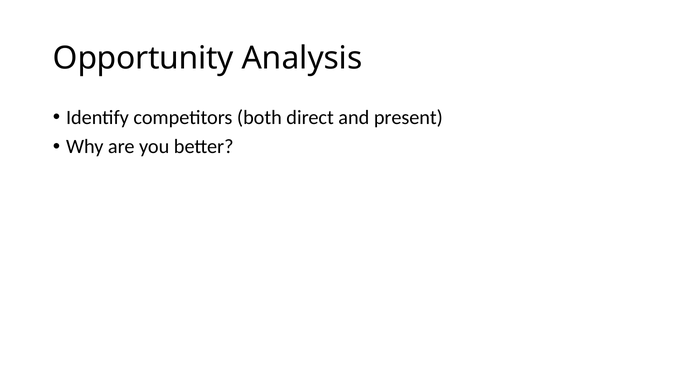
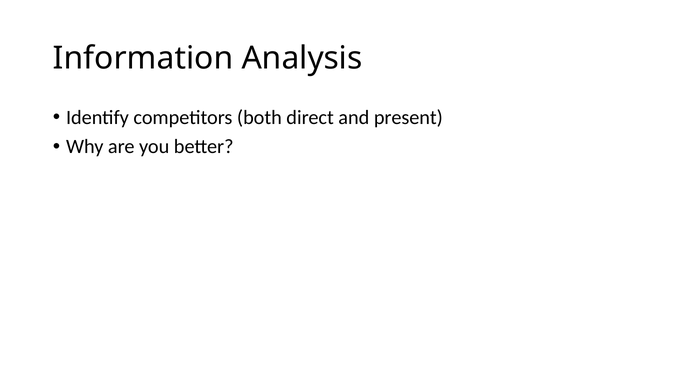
Opportunity: Opportunity -> Information (143, 58)
